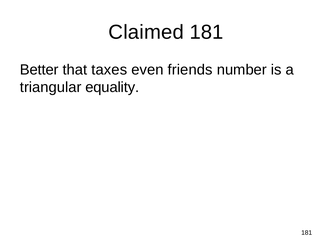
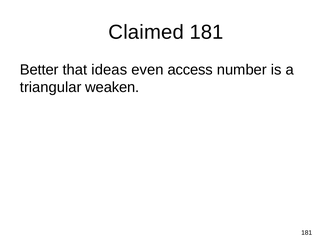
taxes: taxes -> ideas (109, 70)
friends: friends -> access (190, 70)
equality: equality -> weaken (112, 87)
